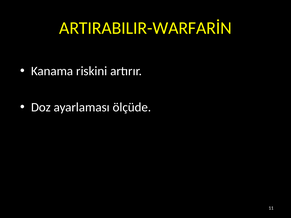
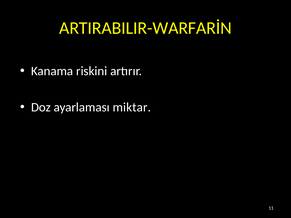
ölçüde: ölçüde -> miktar (132, 107)
